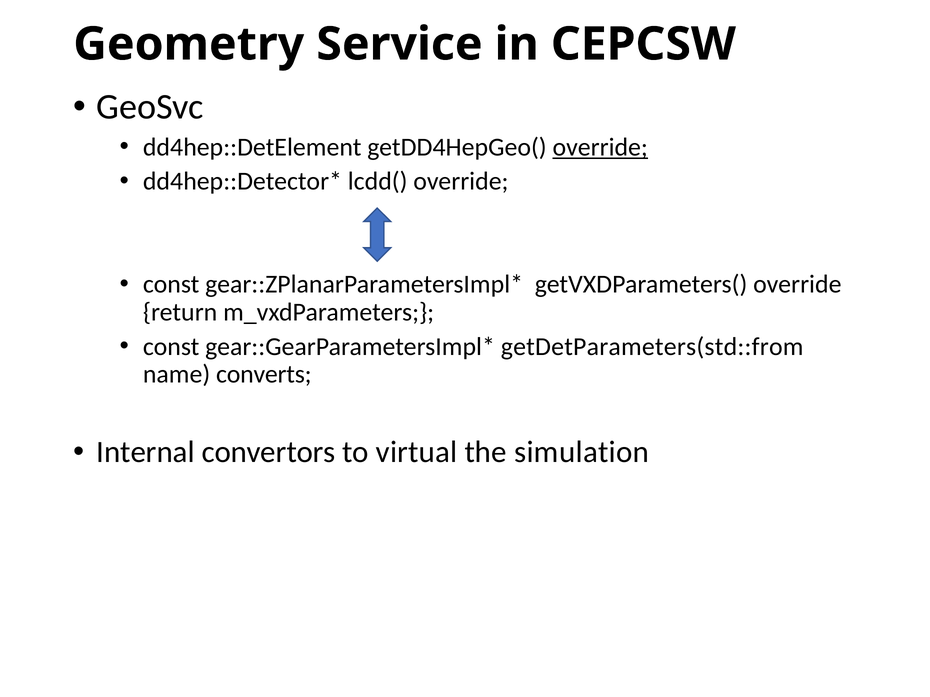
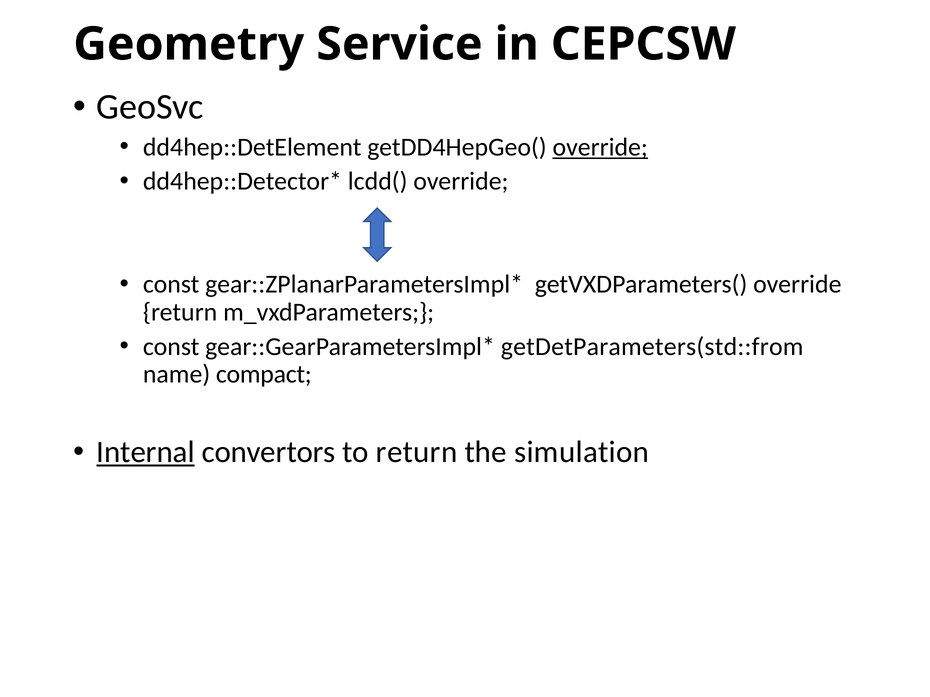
converts: converts -> compact (264, 375)
Internal underline: none -> present (146, 453)
to virtual: virtual -> return (417, 453)
